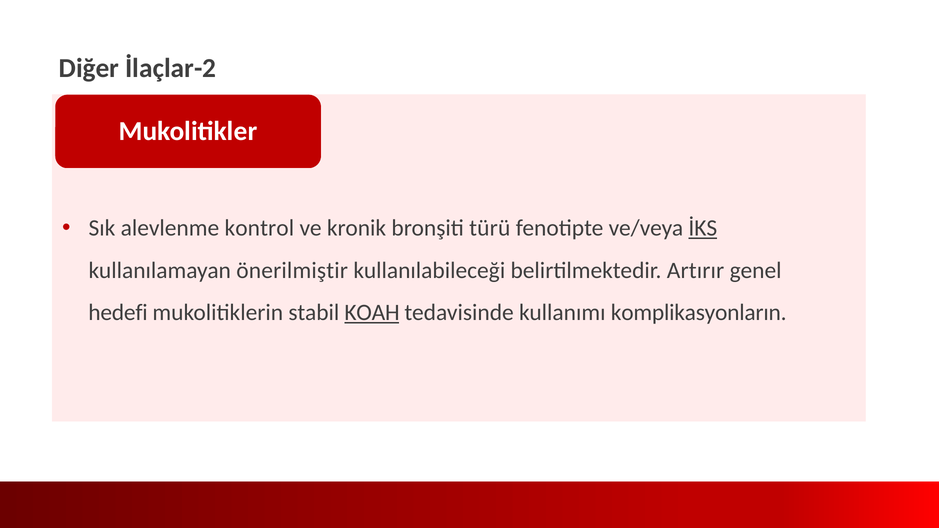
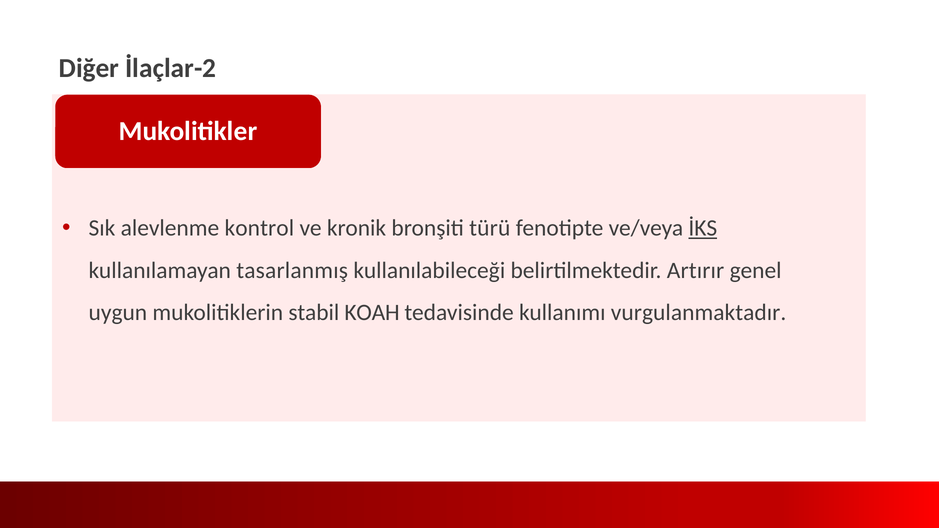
önerilmiştir: önerilmiştir -> tasarlanmış (292, 270)
hedefi: hedefi -> uygun (118, 313)
KOAH underline: present -> none (372, 313)
komplikasyonların: komplikasyonların -> vurgulanmaktadır (699, 313)
